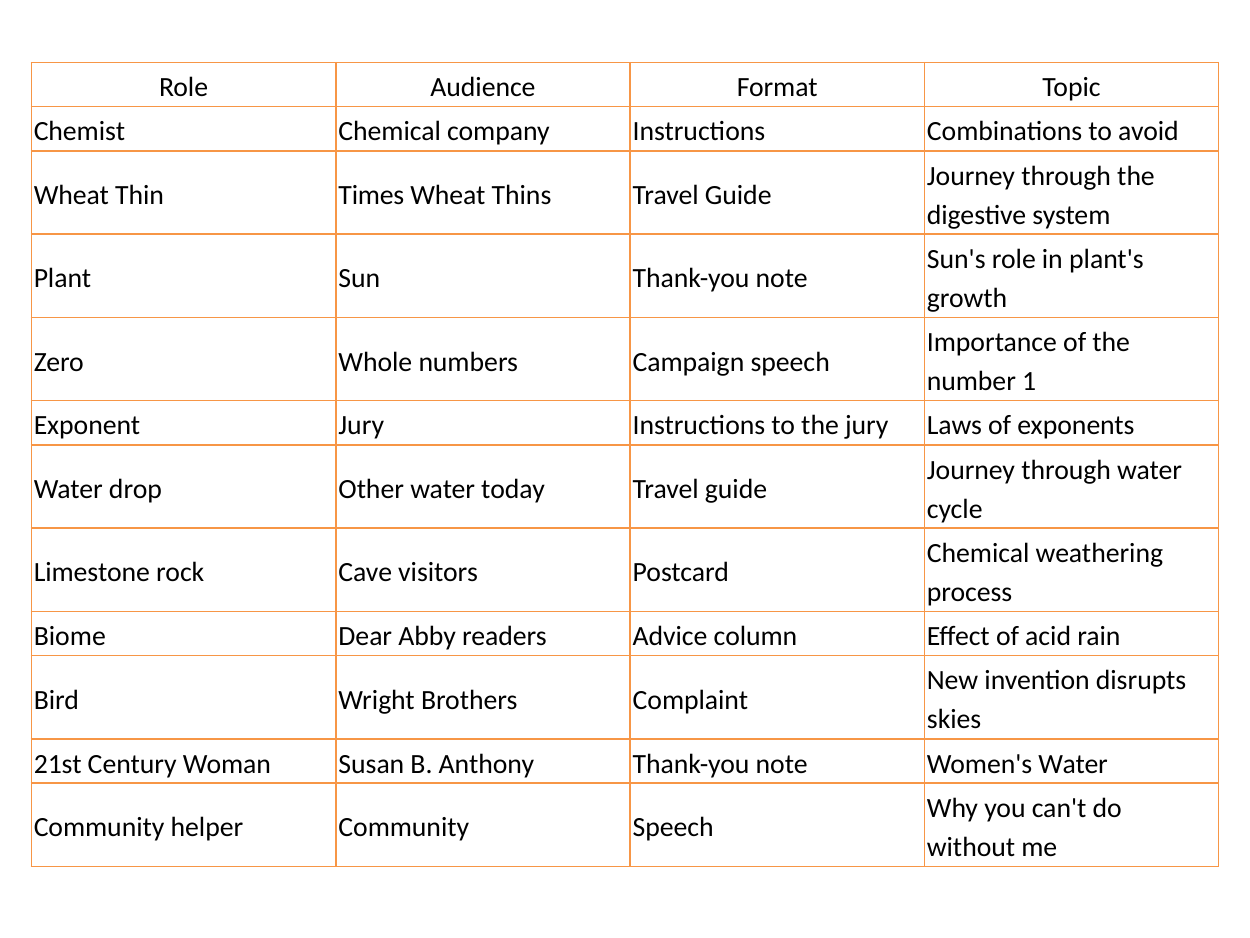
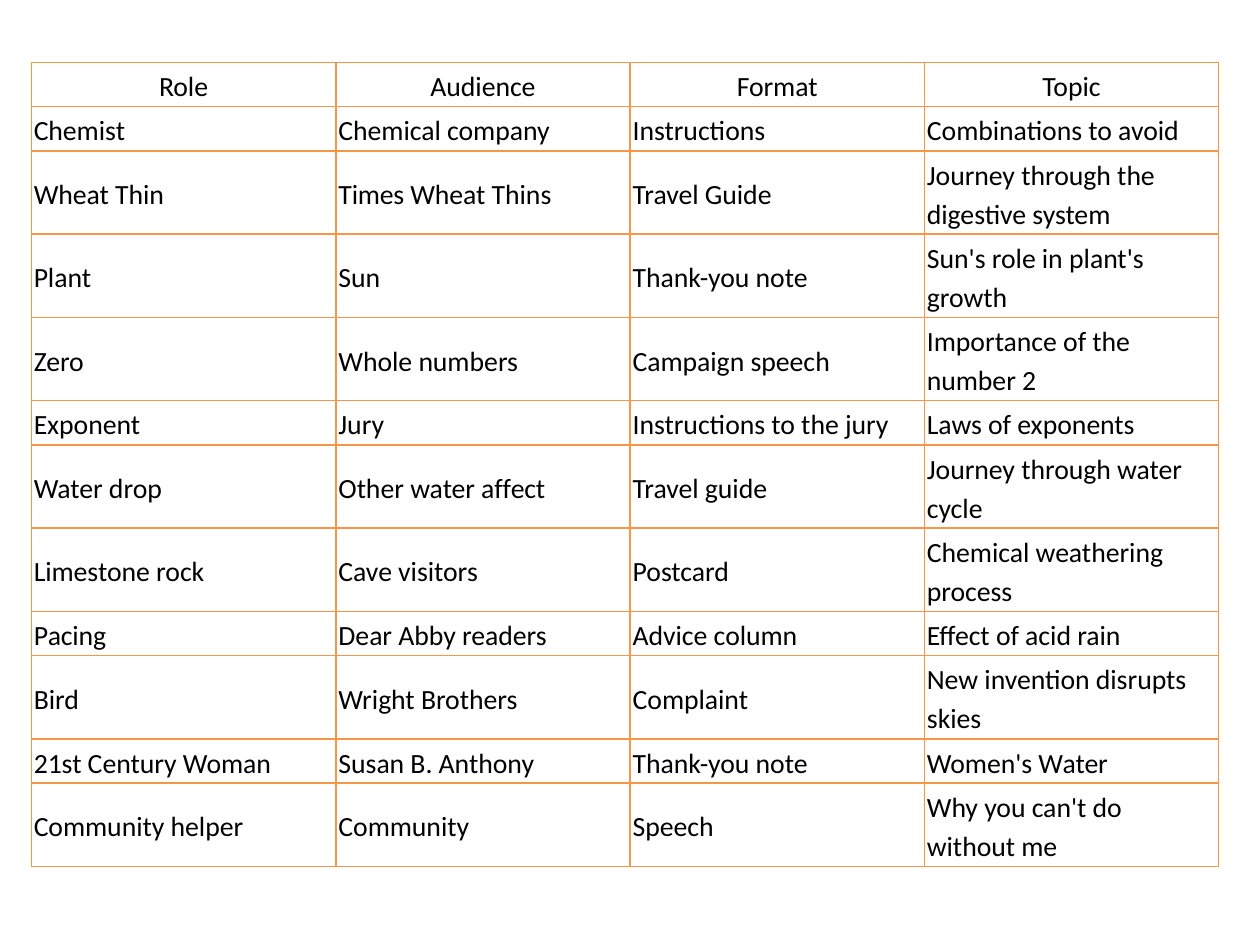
1: 1 -> 2 (1029, 381)
today: today -> affect (513, 489)
Biome: Biome -> Pacing (70, 636)
